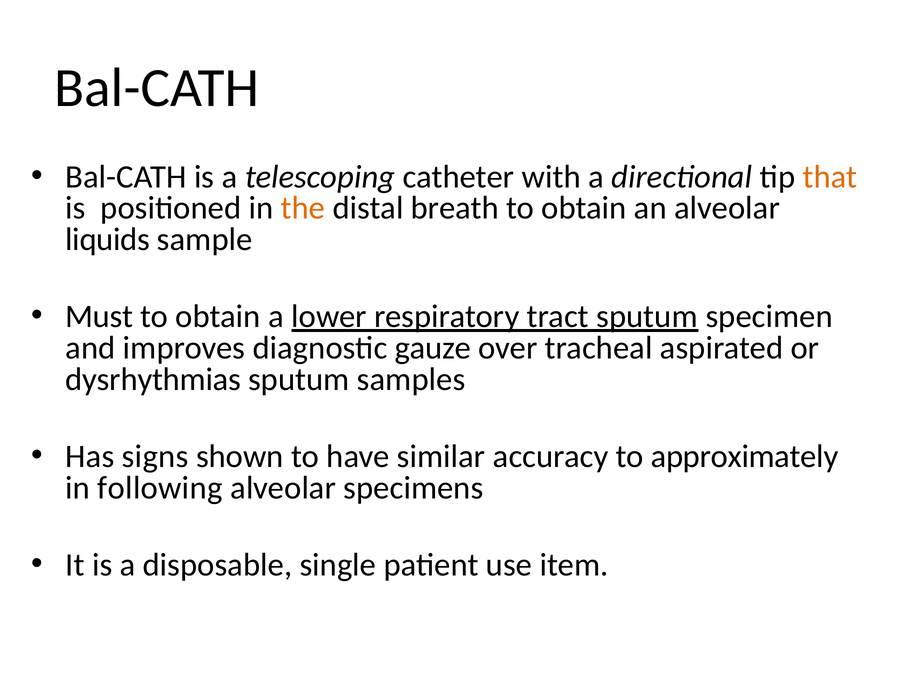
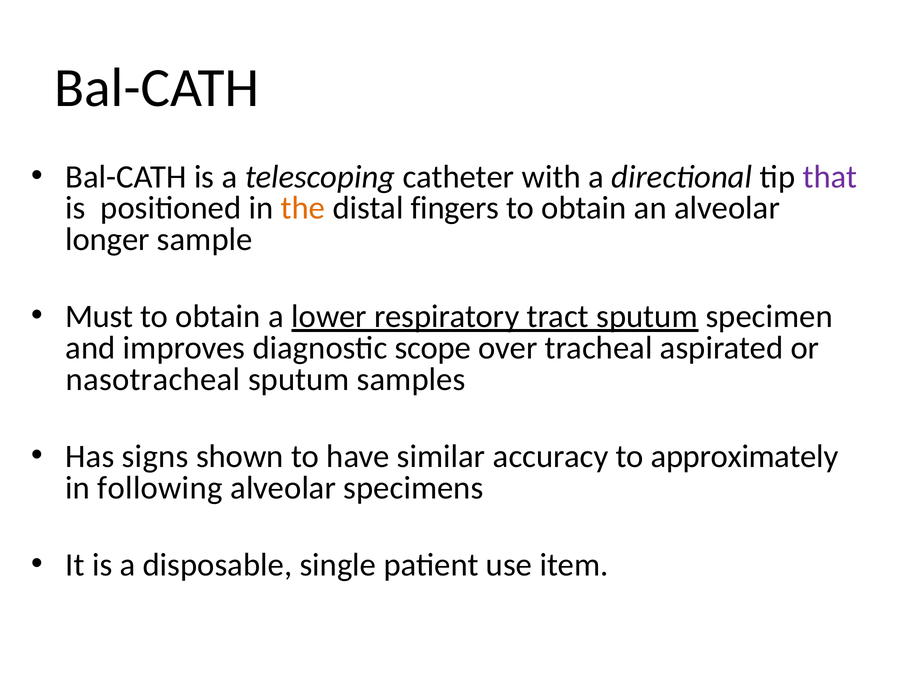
that colour: orange -> purple (830, 177)
breath: breath -> fingers (455, 208)
liquids: liquids -> longer (108, 239)
gauze: gauze -> scope (433, 348)
dysrhythmias: dysrhythmias -> nasotracheal (153, 379)
